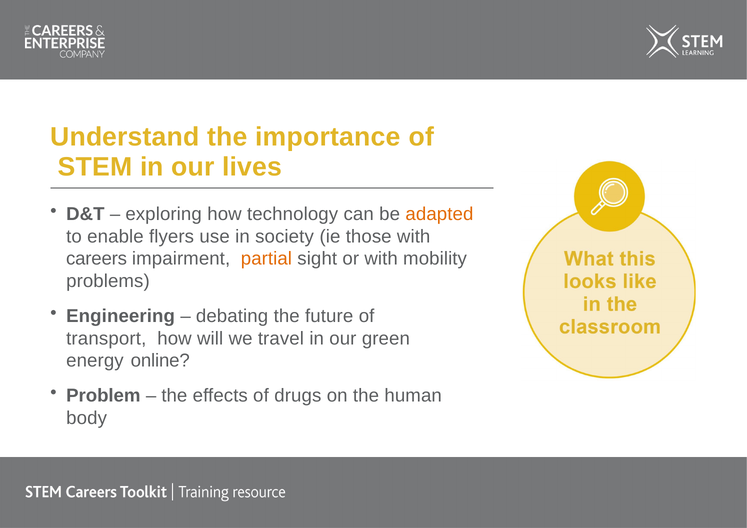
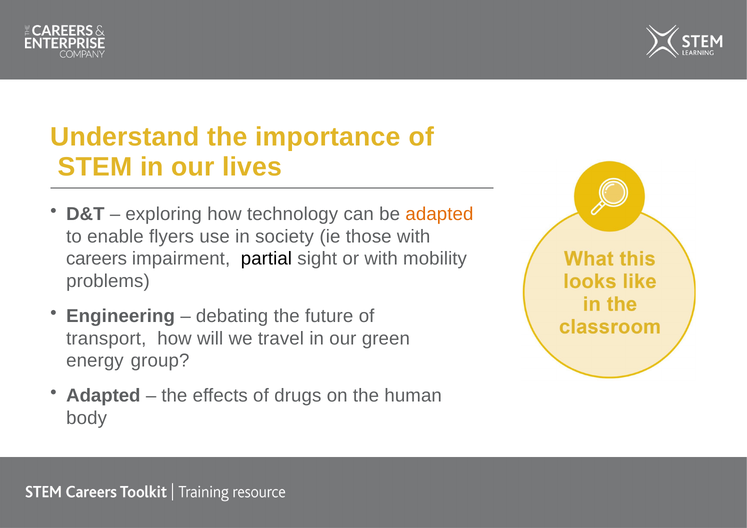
partial colour: orange -> black (266, 259)
online: online -> group (160, 361)
Problem: Problem -> Adapted (103, 396)
